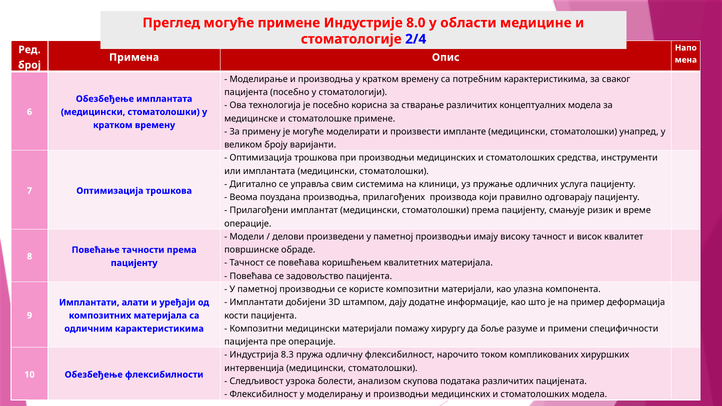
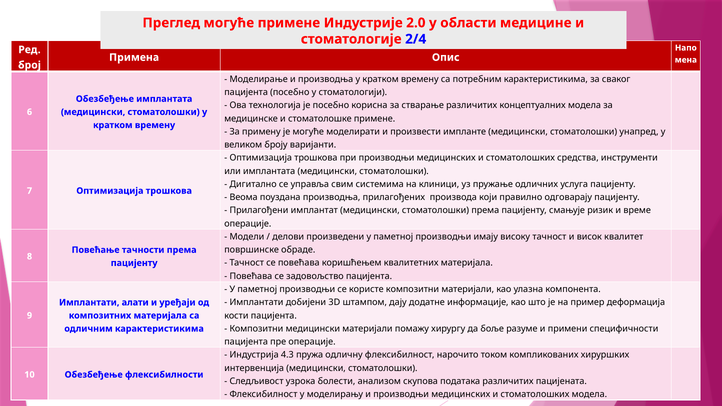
8.0: 8.0 -> 2.0 (416, 23)
8.3: 8.3 -> 4.3 (287, 355)
